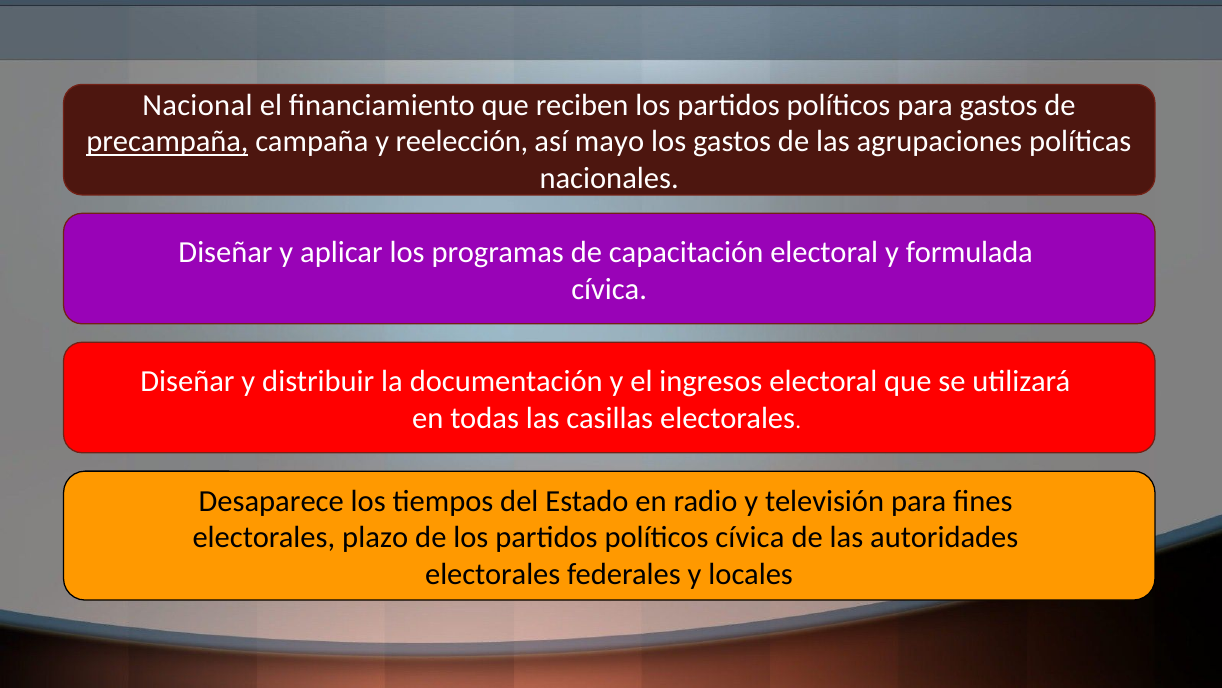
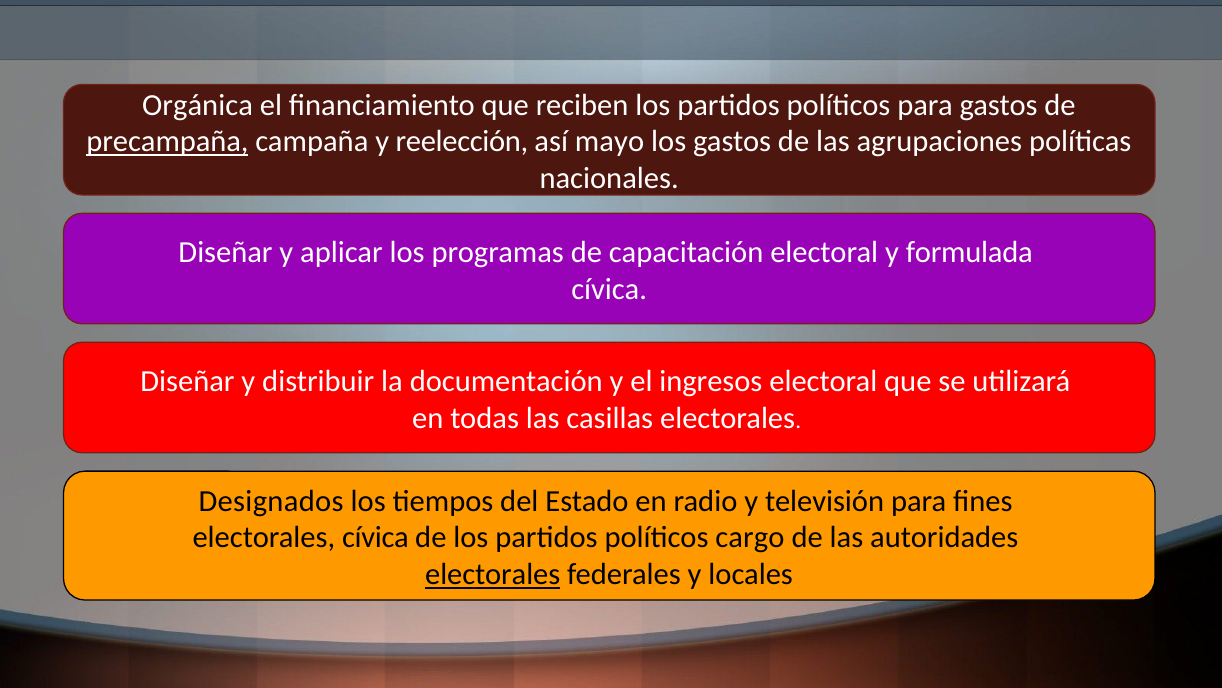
Nacional: Nacional -> Orgánica (198, 105)
Desaparece: Desaparece -> Designados (271, 501)
electorales plazo: plazo -> cívica (375, 537)
políticos cívica: cívica -> cargo (750, 537)
electorales underline: none -> present (493, 574)
